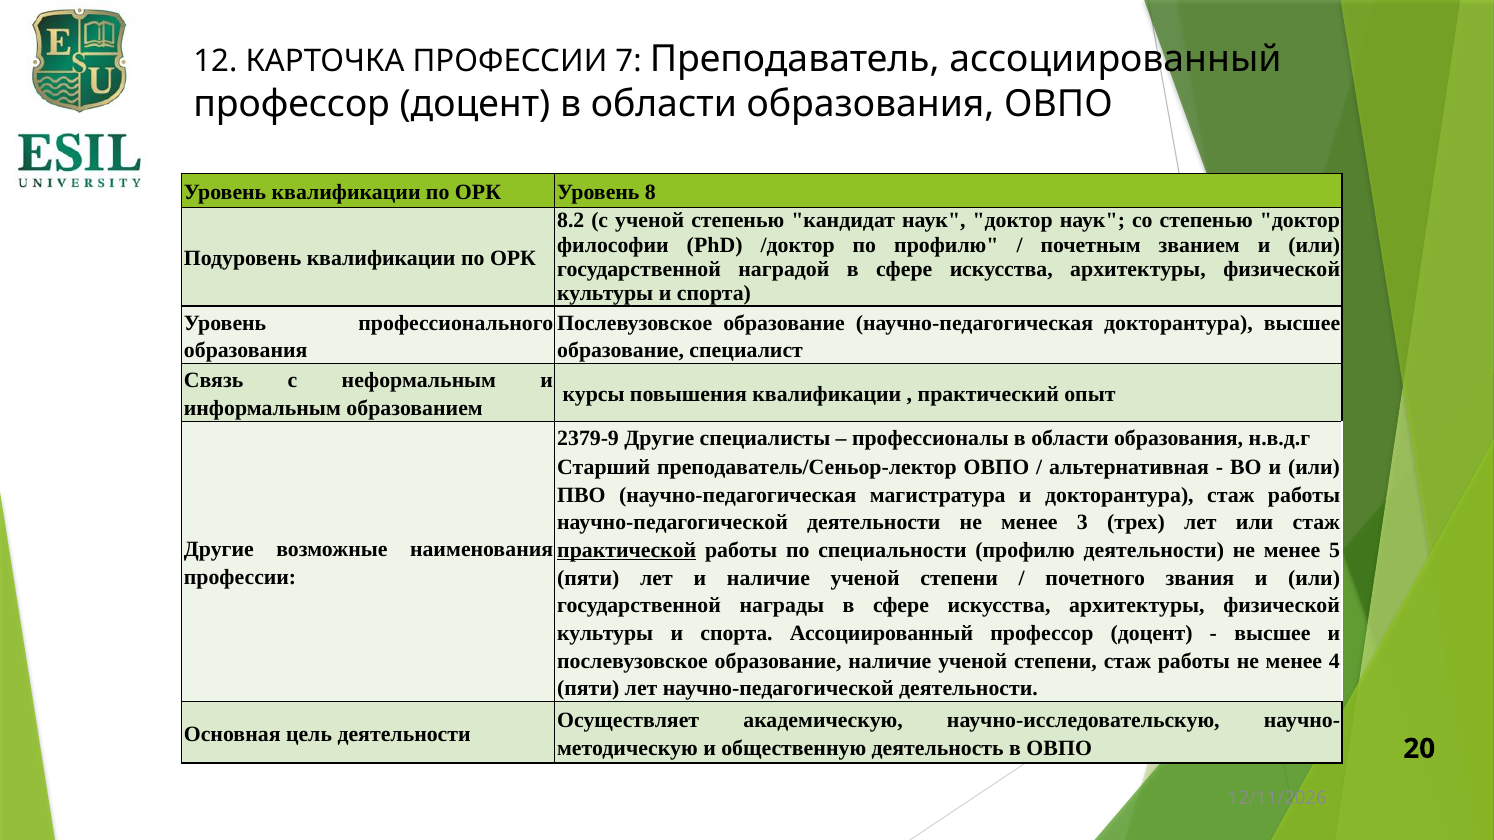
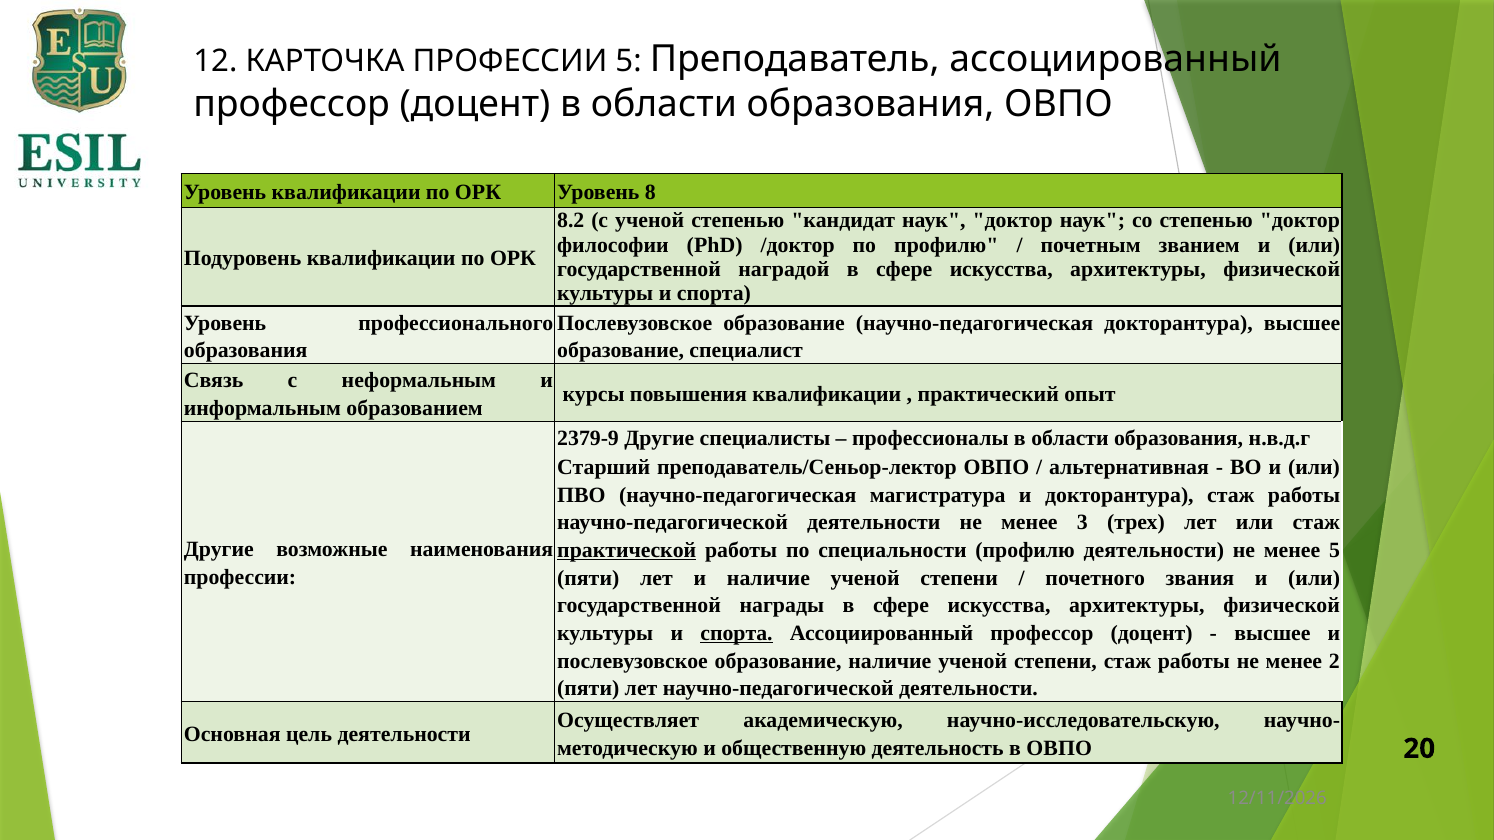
ПРОФЕССИИ 7: 7 -> 5 (629, 61)
спорта underline: none -> present (736, 634)
4: 4 -> 2 (1334, 661)
